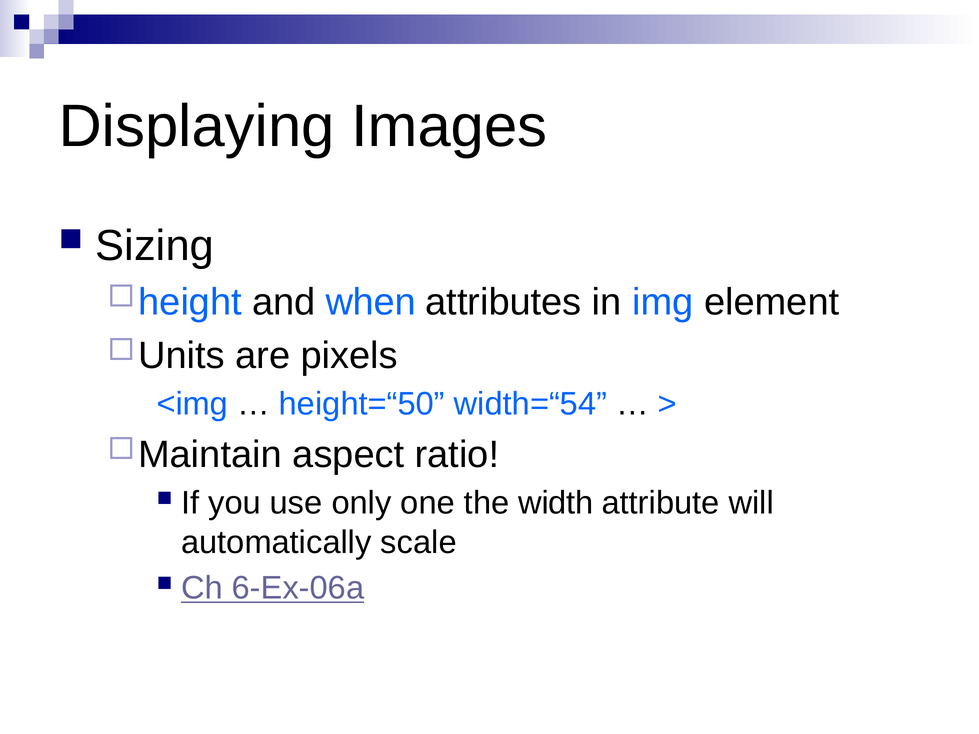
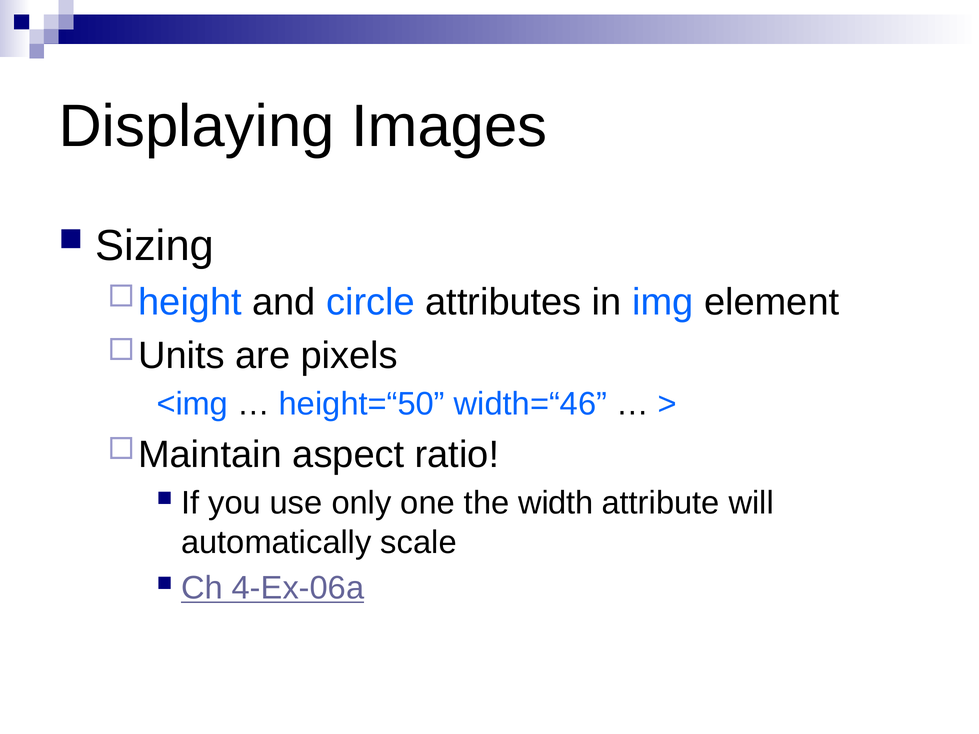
when: when -> circle (371, 302)
width=“54: width=“54 -> width=“46 (530, 404)
6-Ex-06a: 6-Ex-06a -> 4-Ex-06a (298, 588)
